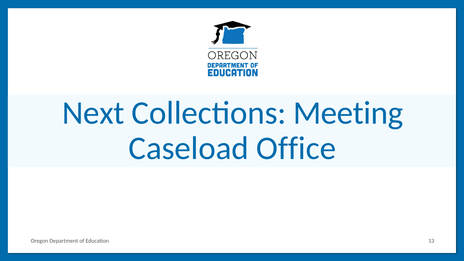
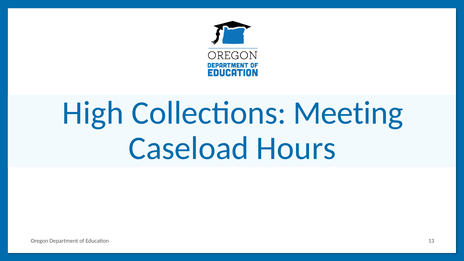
Next: Next -> High (93, 113)
Office: Office -> Hours (296, 148)
